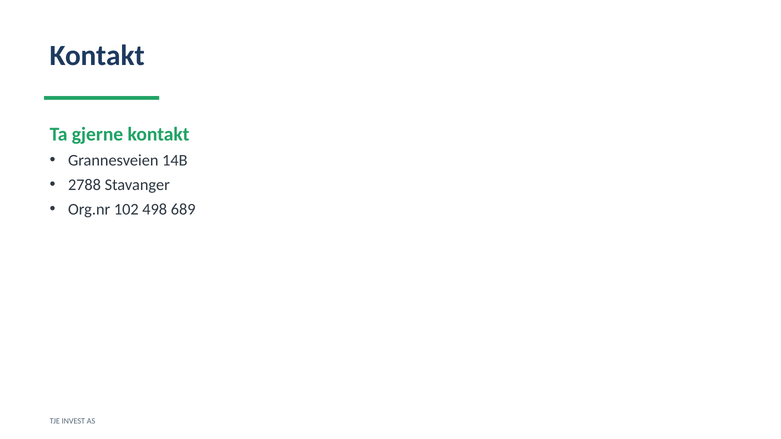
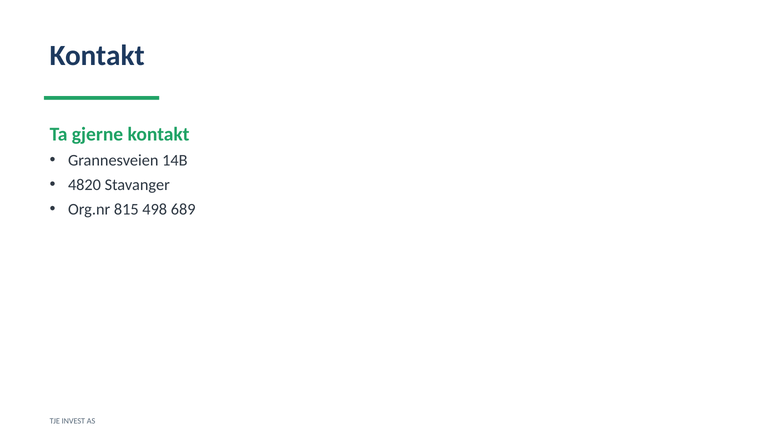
2788: 2788 -> 4820 (84, 185)
102: 102 -> 815 (126, 209)
